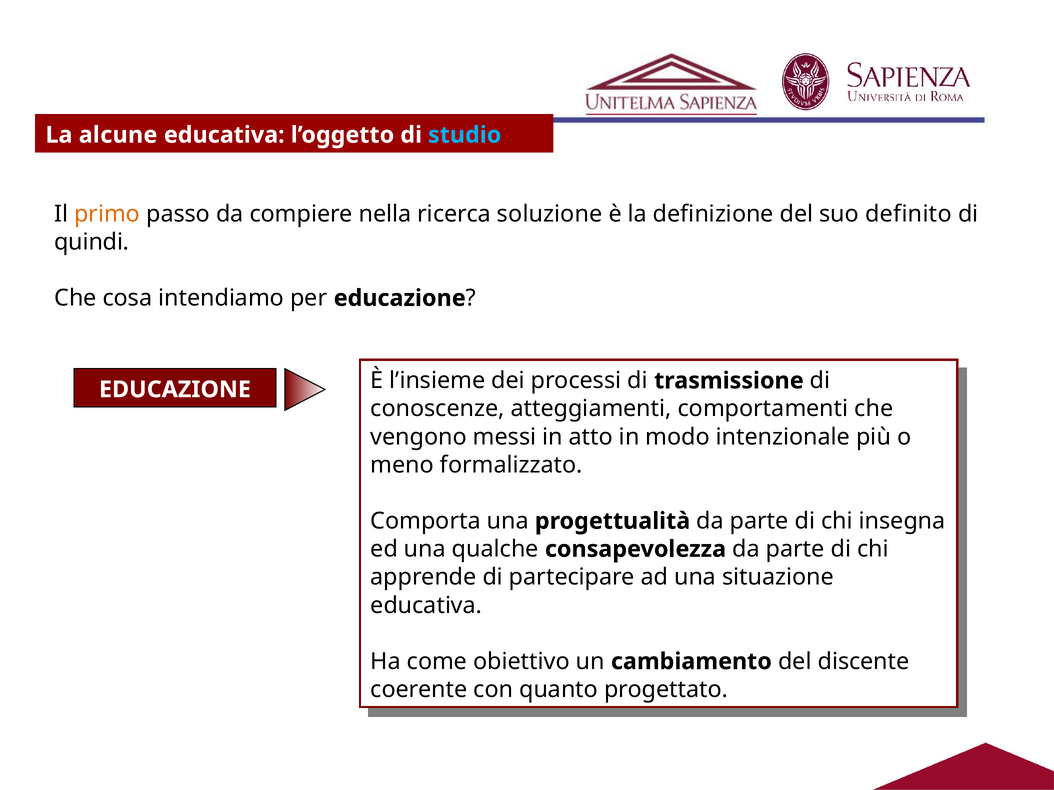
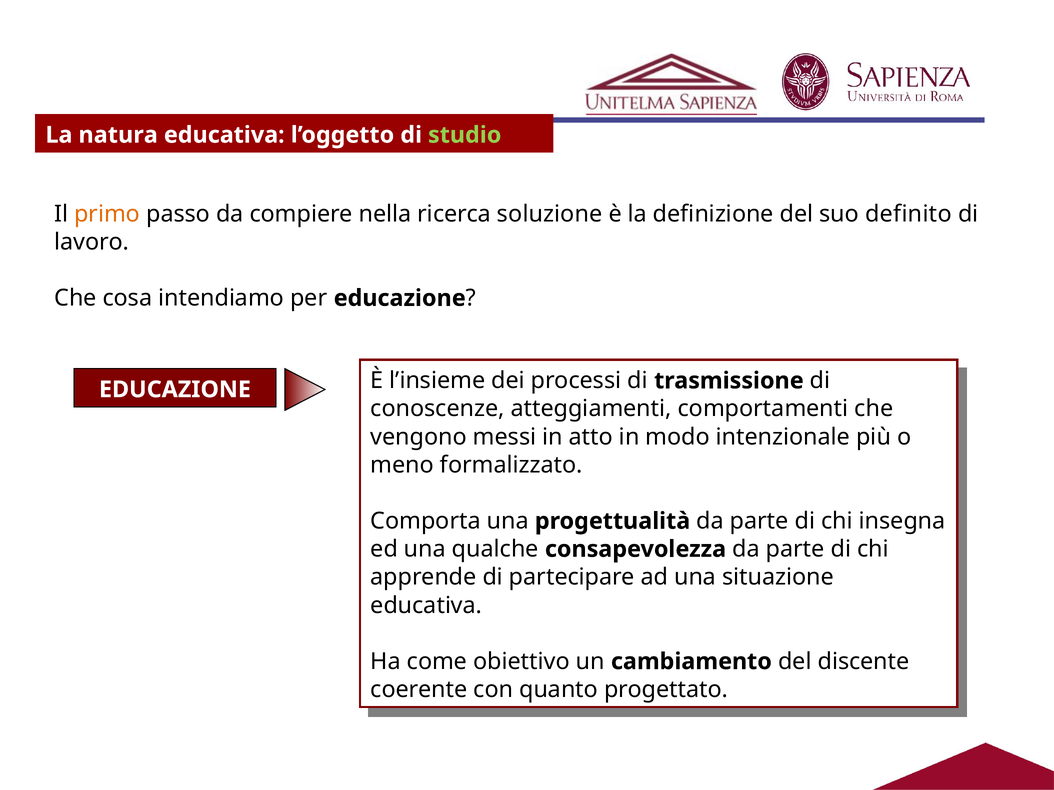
alcune: alcune -> natura (118, 135)
studio colour: light blue -> light green (465, 135)
quindi: quindi -> lavoro (92, 242)
